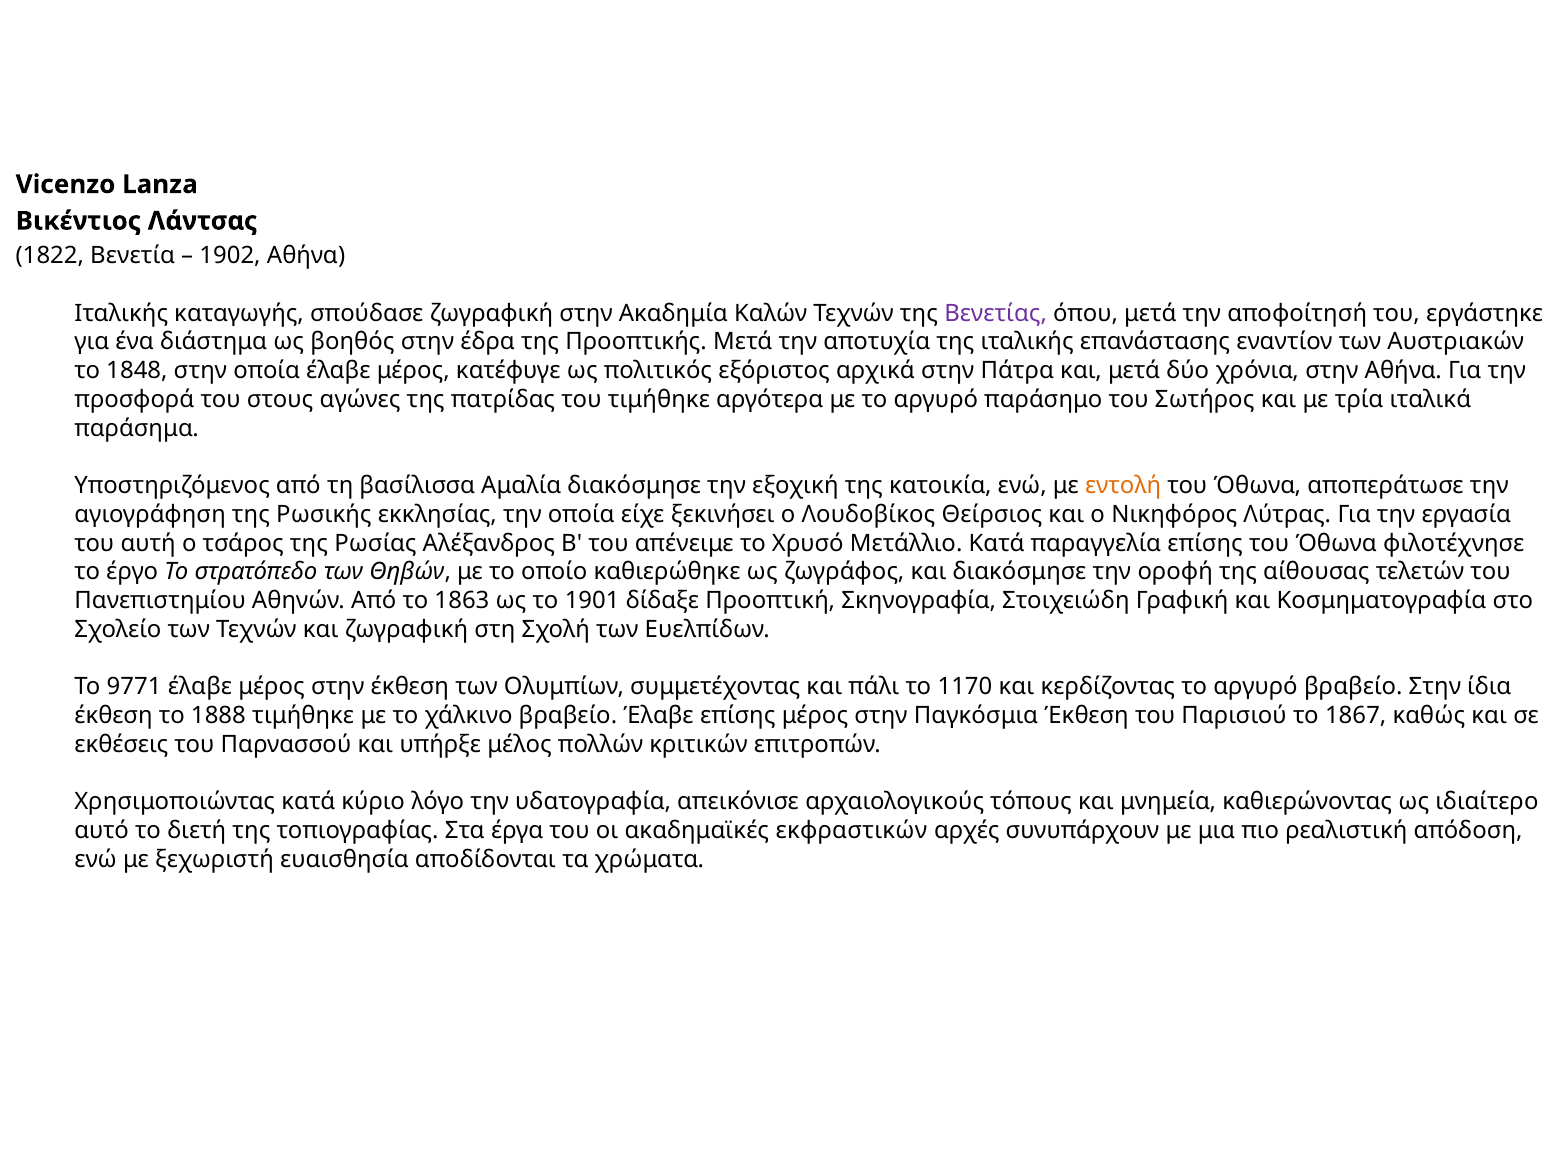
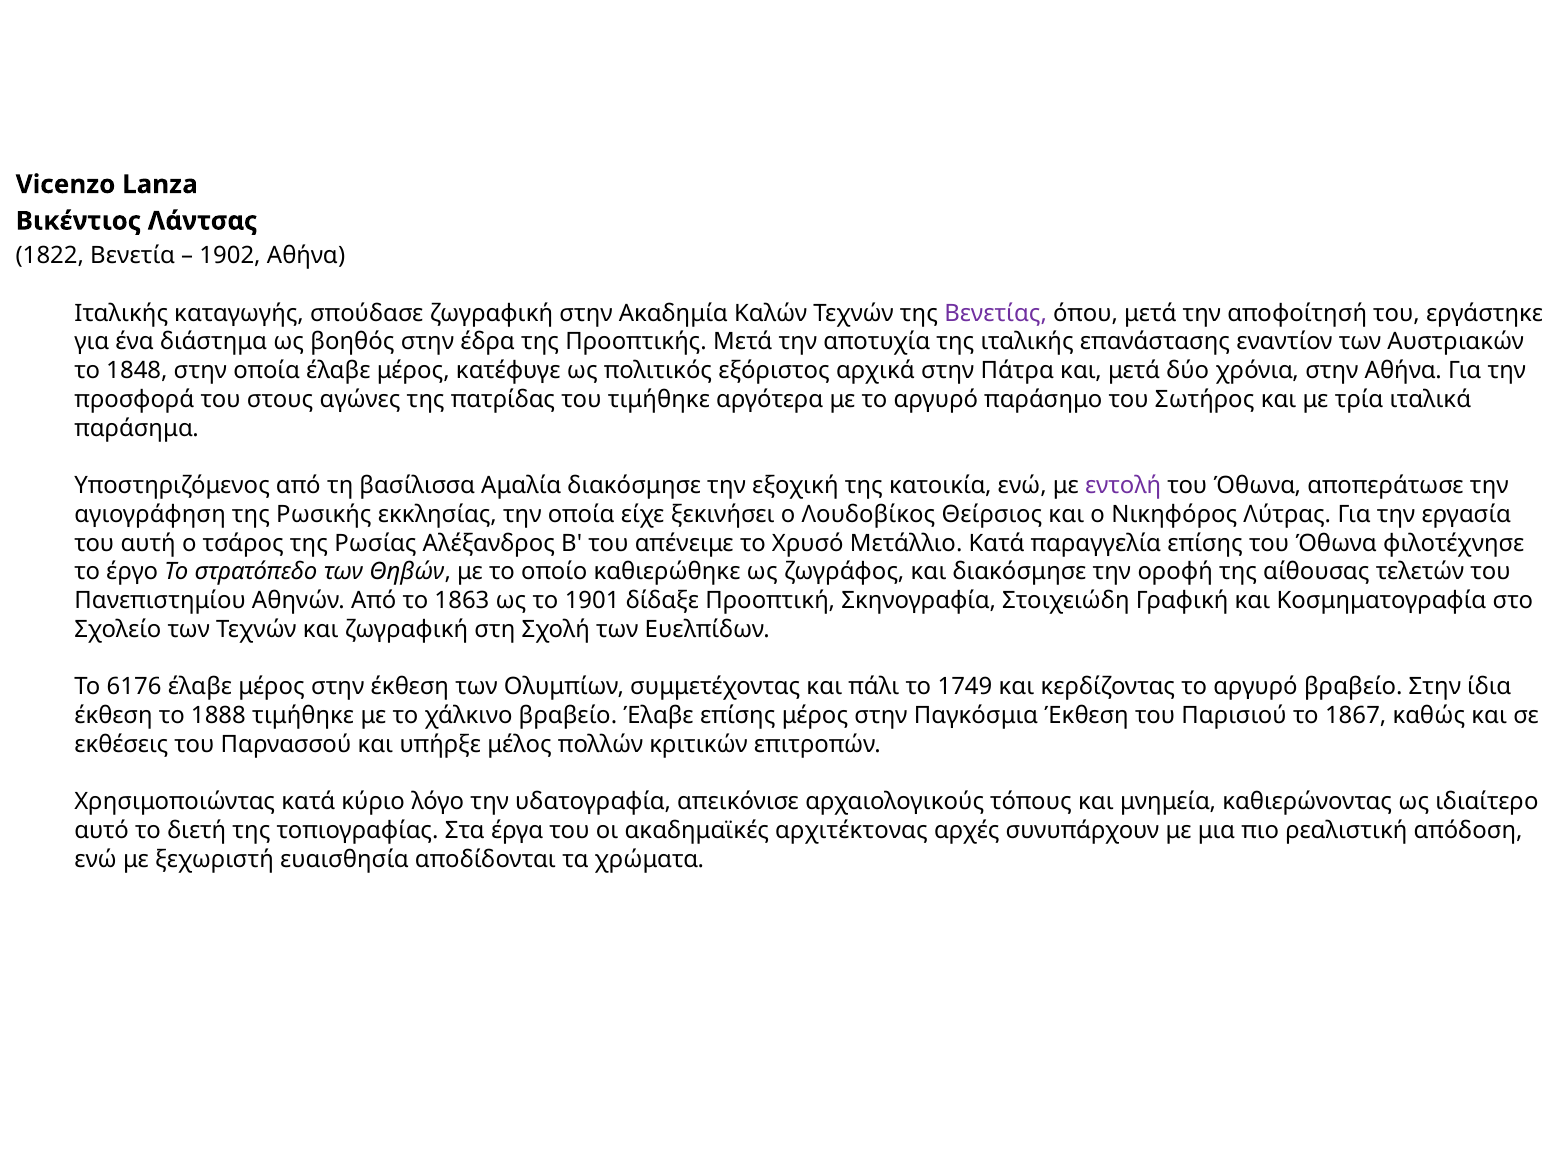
εντολή colour: orange -> purple (1123, 485)
9771: 9771 -> 6176 (134, 687)
1170: 1170 -> 1749 (965, 687)
εκφραστικών: εκφραστικών -> αρχιτέκτονας (851, 830)
